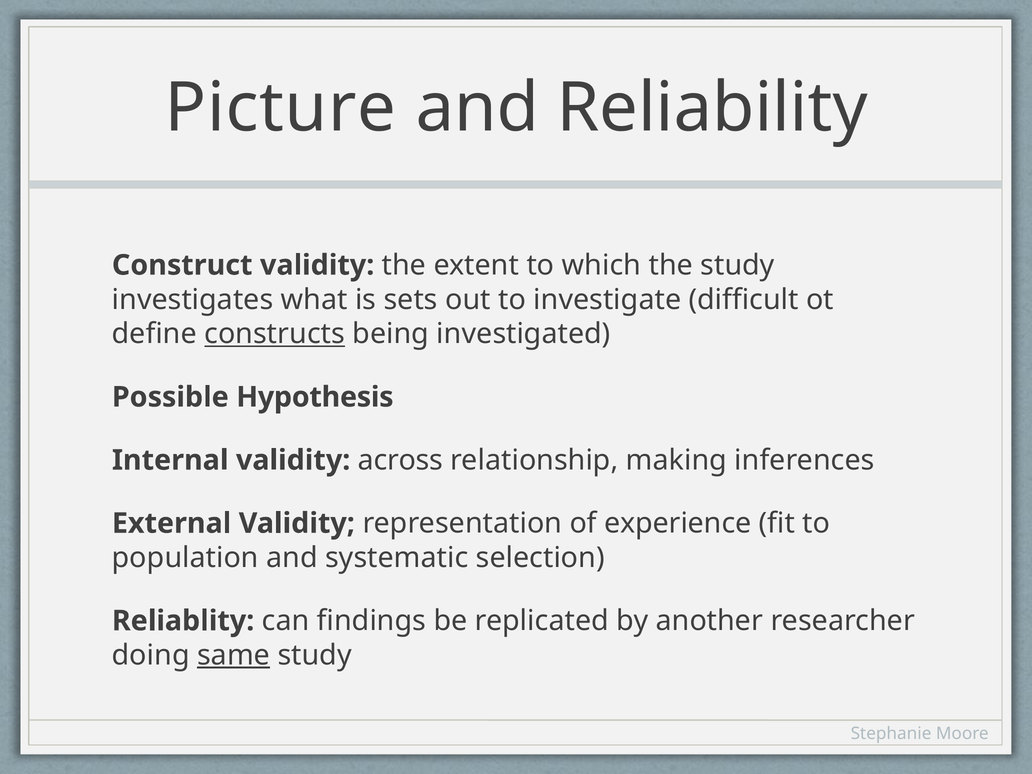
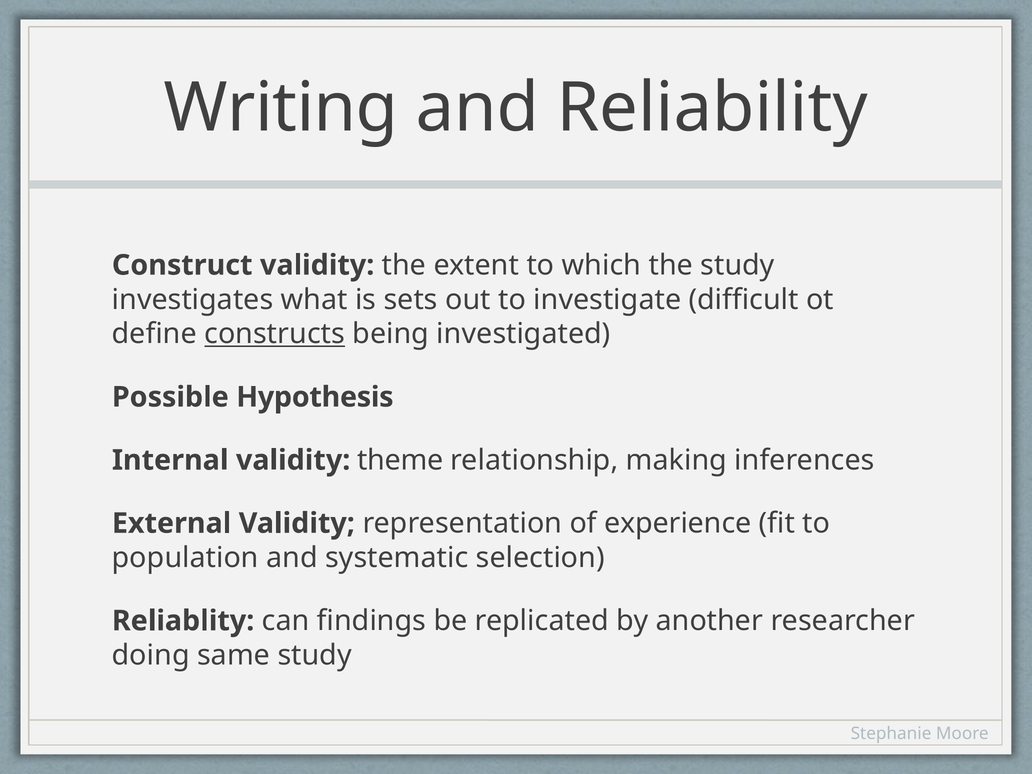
Picture: Picture -> Writing (281, 108)
across: across -> theme (400, 460)
same underline: present -> none (234, 655)
